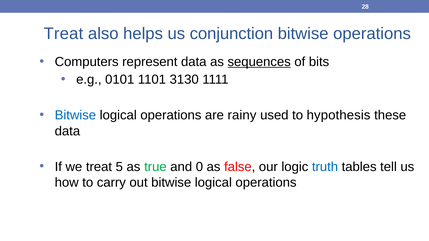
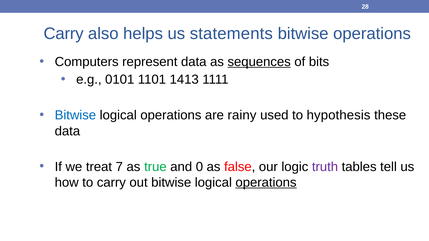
Treat: Treat -> Carry (64, 34)
conjunction: conjunction -> statements (231, 34)
3130: 3130 -> 1413 (184, 80)
5: 5 -> 7 (119, 167)
truth colour: blue -> purple (325, 167)
operations underline: none -> present (266, 183)
